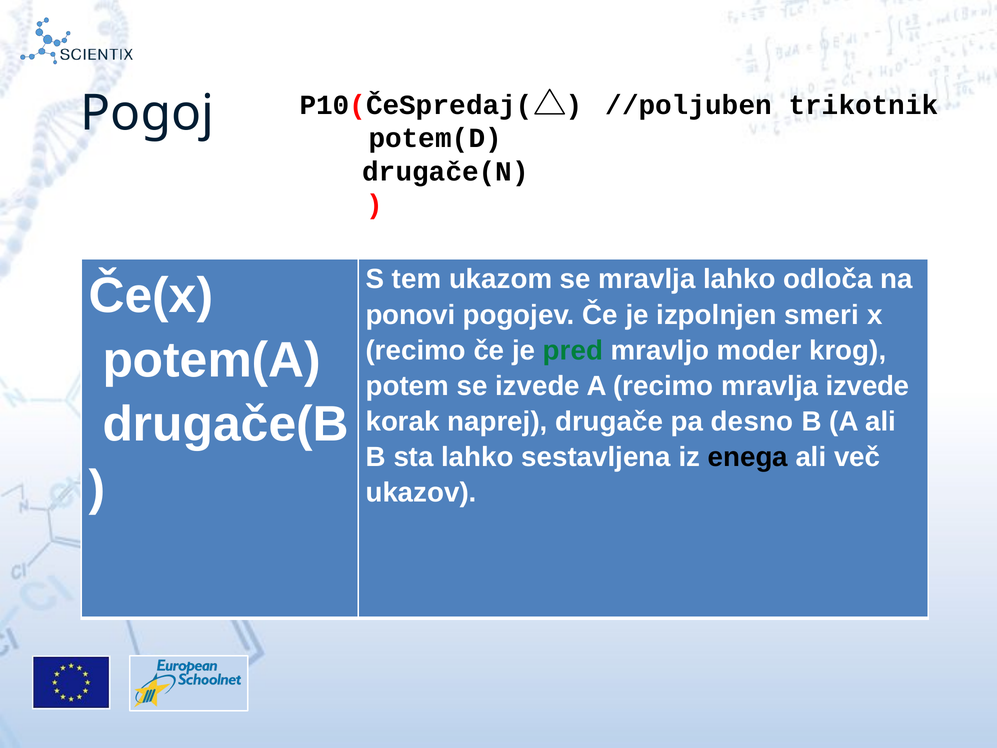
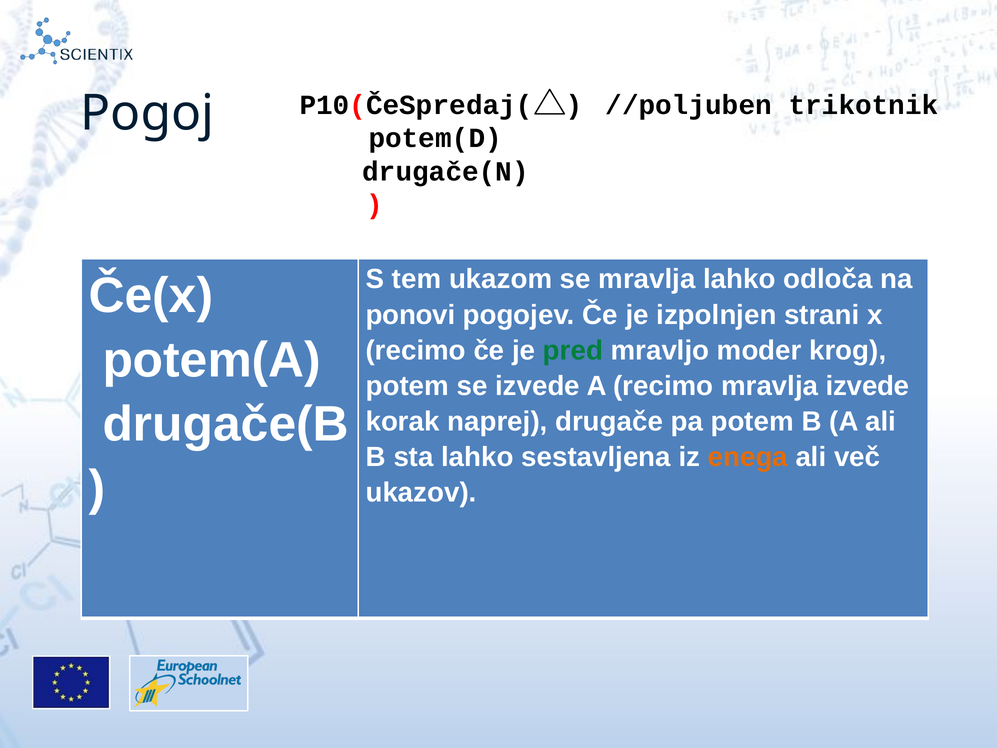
smeri: smeri -> strani (822, 315)
pa desno: desno -> potem (752, 421)
enega colour: black -> orange (748, 457)
